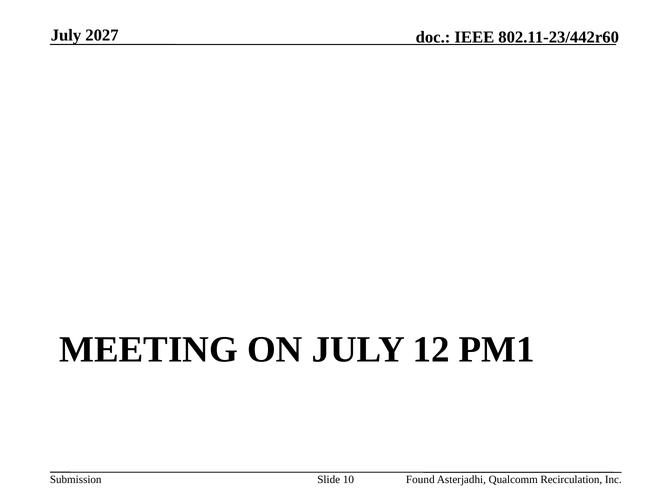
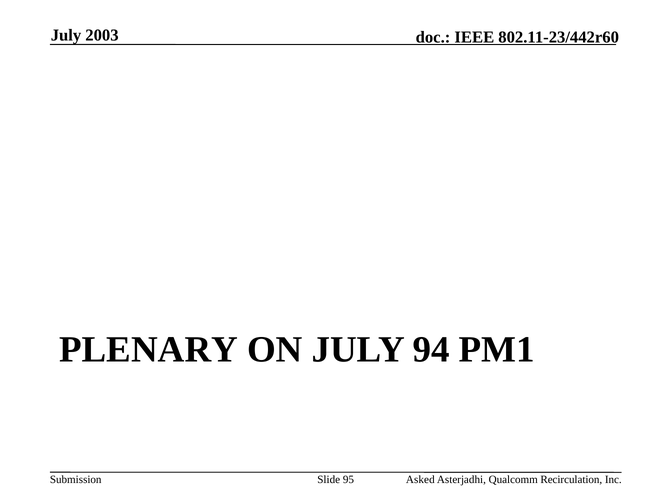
2027: 2027 -> 2003 (102, 35)
MEETING: MEETING -> PLENARY (149, 349)
12: 12 -> 94 (431, 349)
10: 10 -> 95 (348, 479)
Found: Found -> Asked (420, 479)
